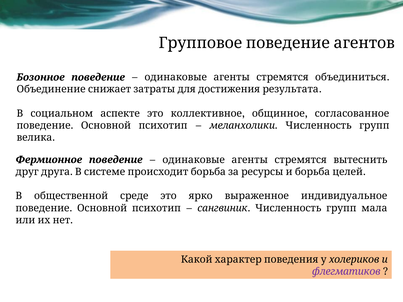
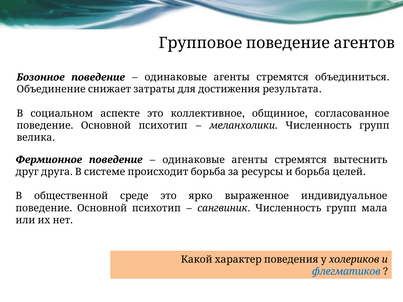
флегматиков colour: purple -> blue (346, 272)
